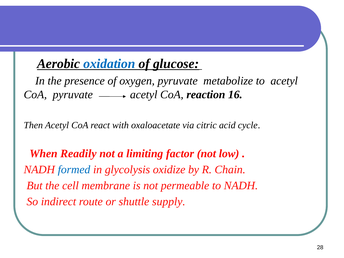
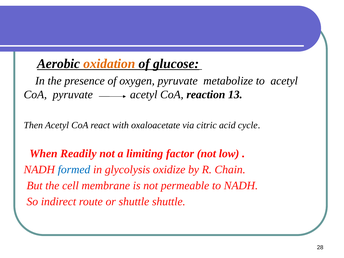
oxidation colour: blue -> orange (109, 64)
16: 16 -> 13 (235, 95)
shuttle supply: supply -> shuttle (169, 202)
